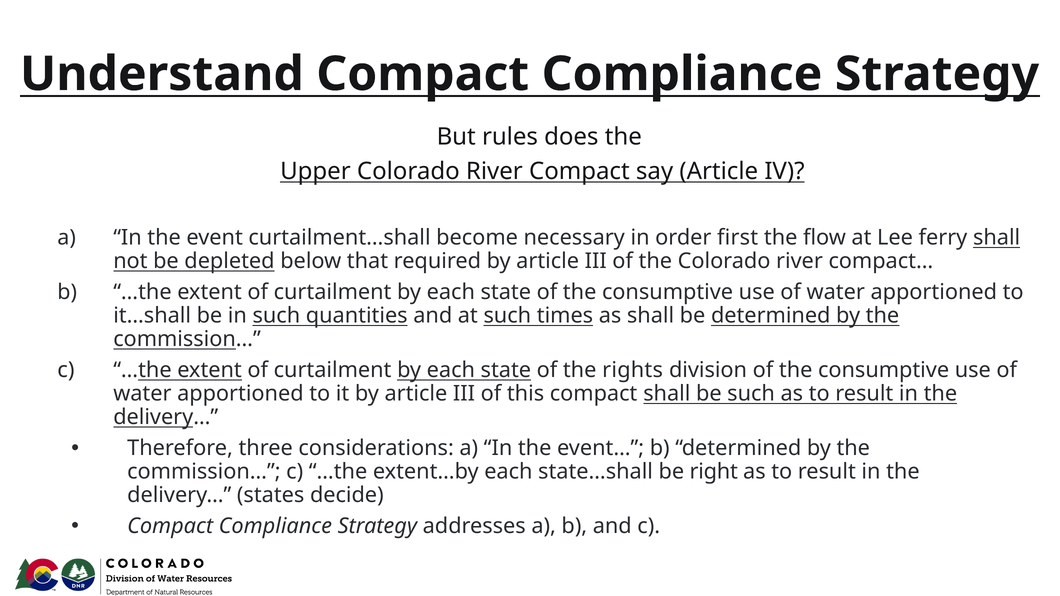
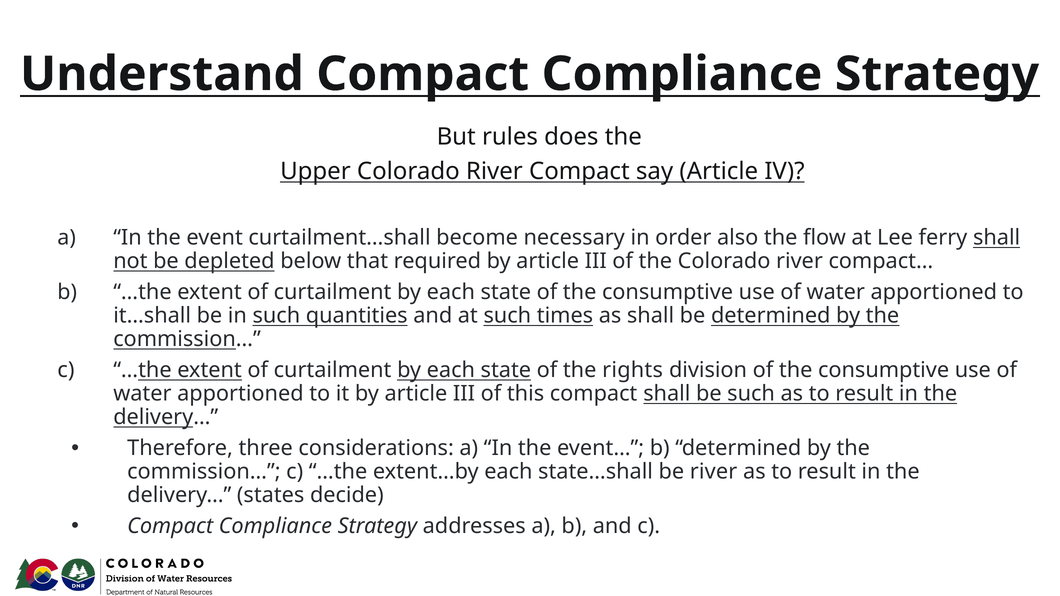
first: first -> also (738, 238)
be right: right -> river (714, 472)
